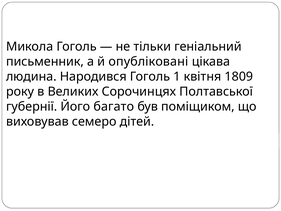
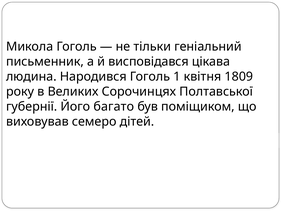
опубліковані: опубліковані -> висповідався (149, 62)
